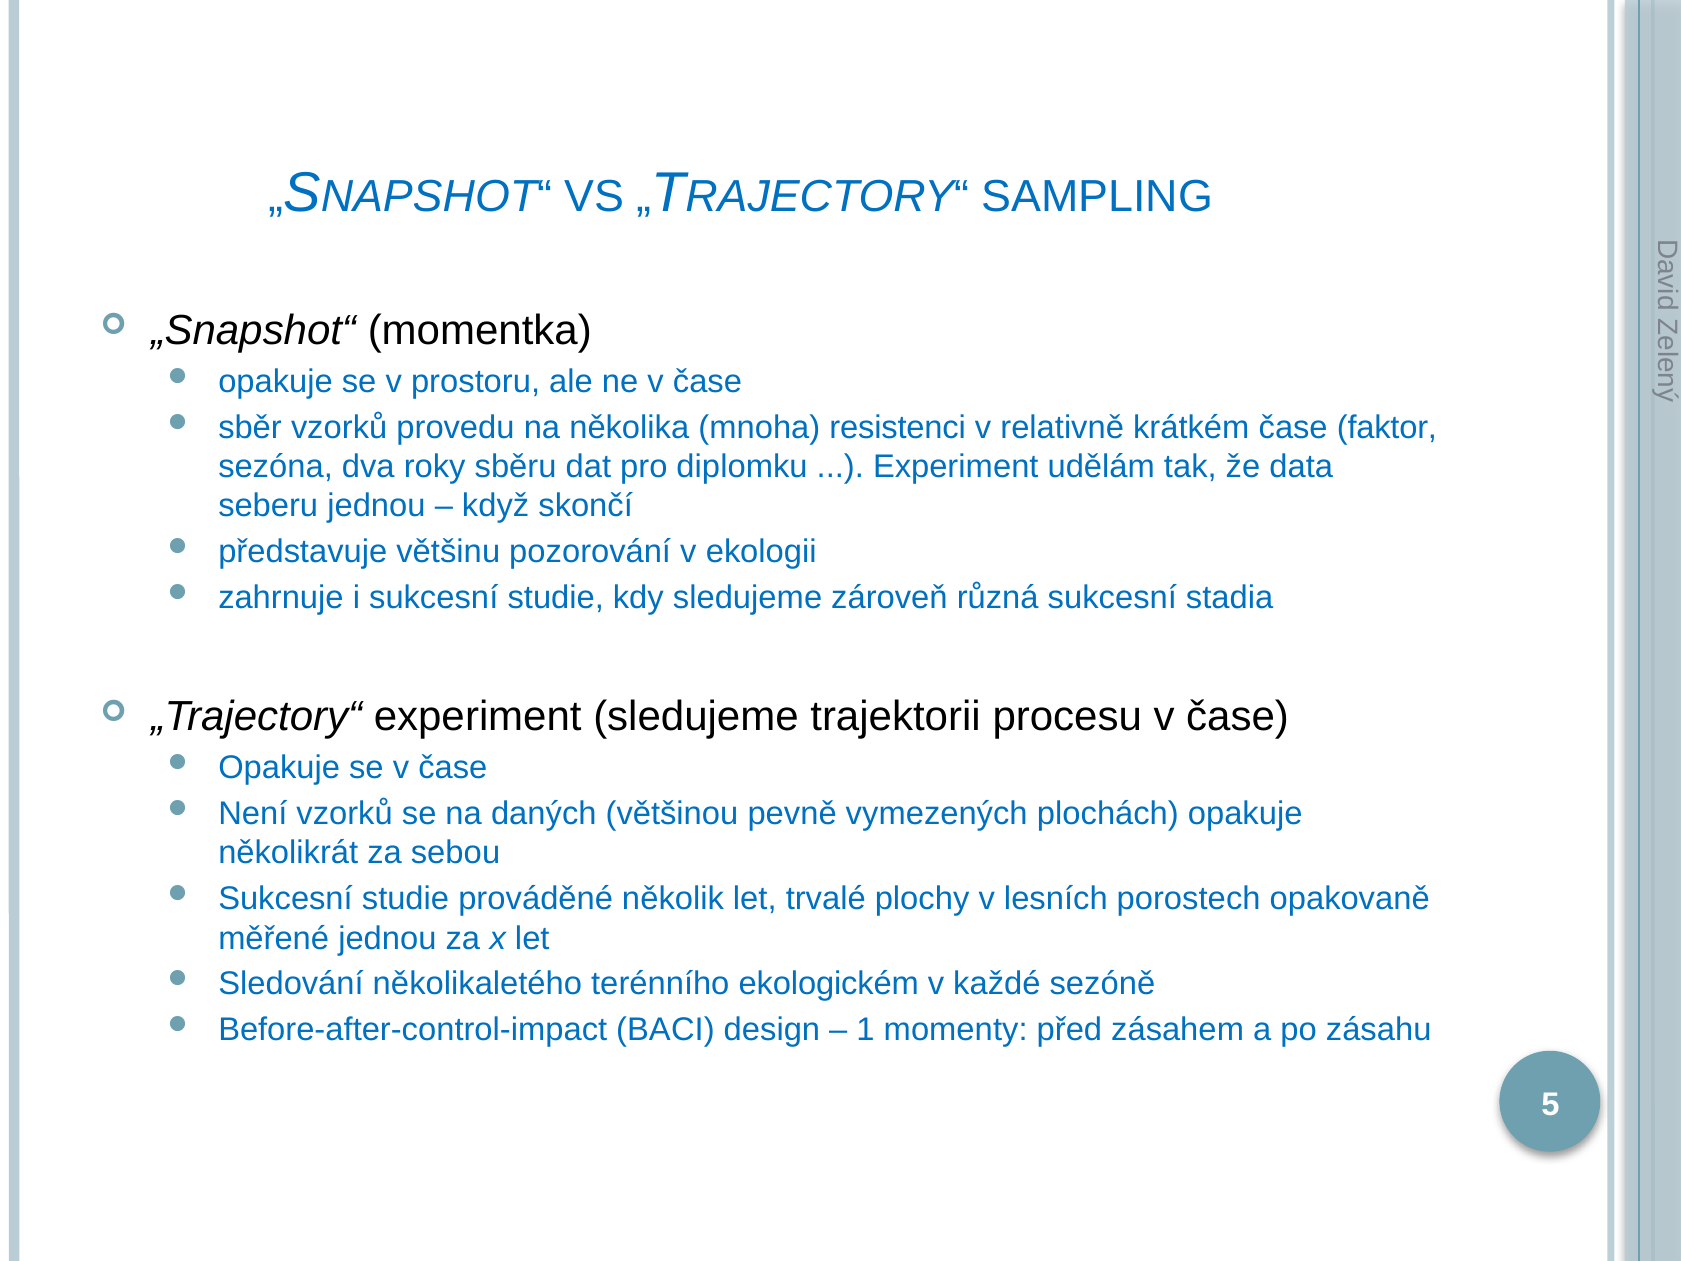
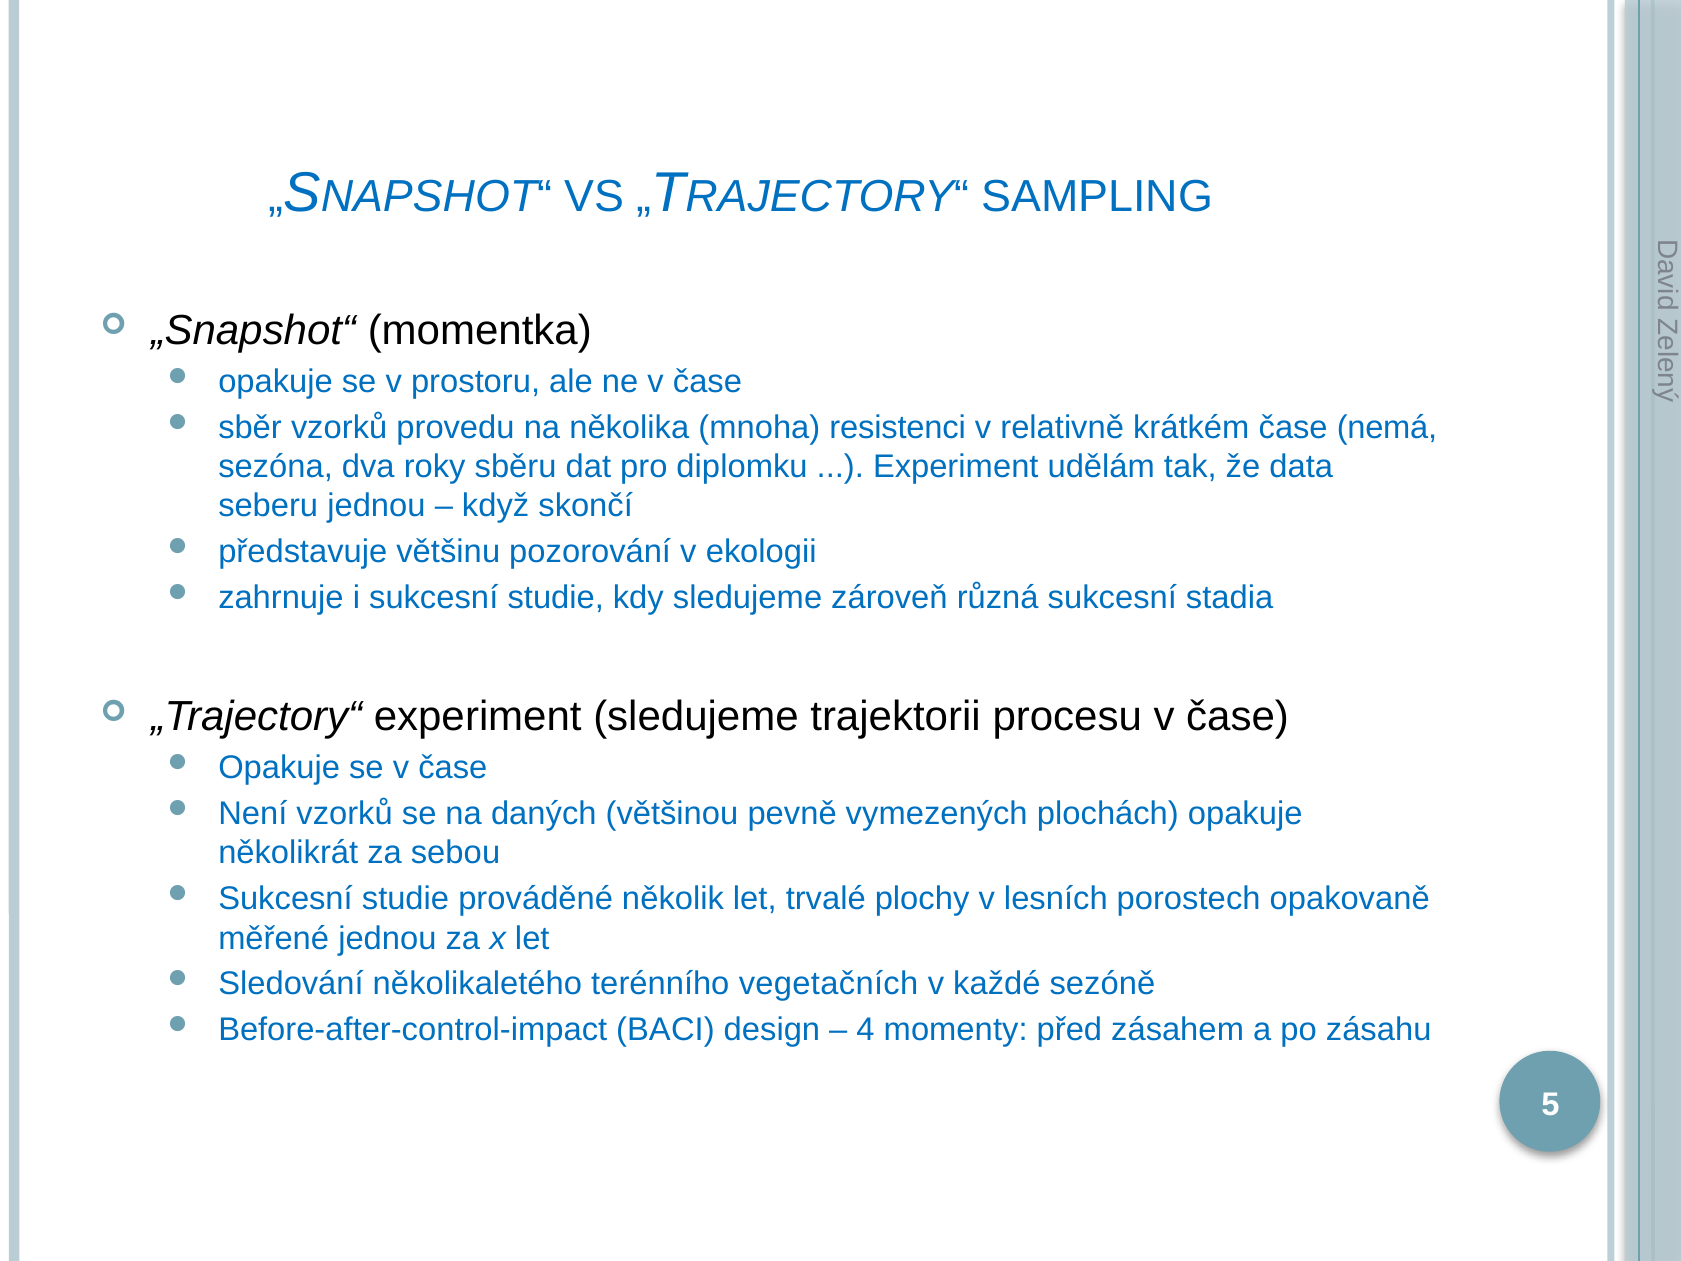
faktor: faktor -> nemá (1387, 427)
ekologickém: ekologickém -> vegetačních (829, 984)
1: 1 -> 4 (866, 1030)
